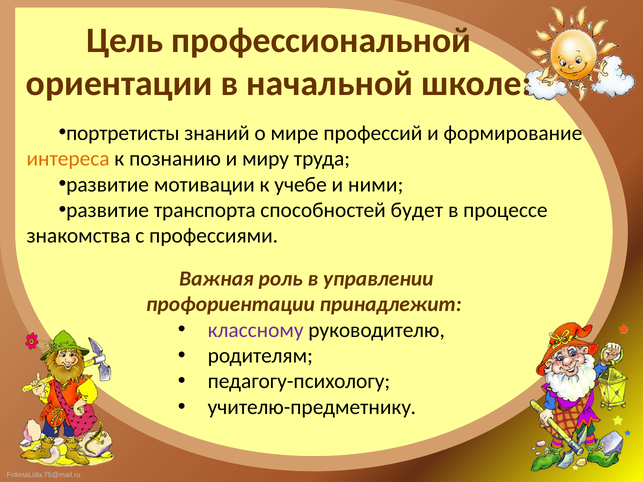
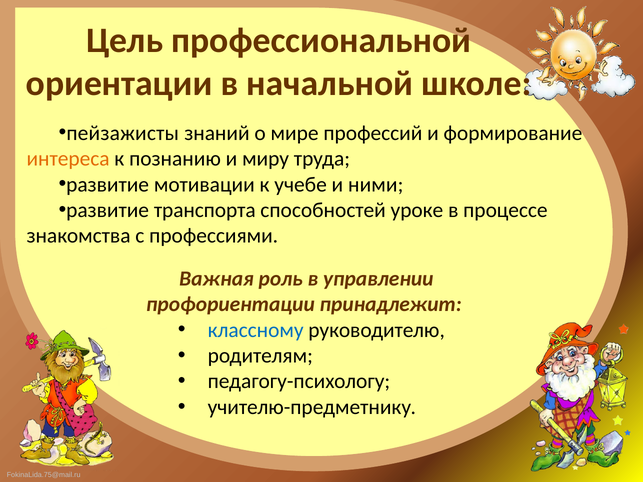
портретисты: портретисты -> пейзажисты (123, 133)
будет: будет -> уроке (417, 210)
классному colour: purple -> blue (256, 330)
